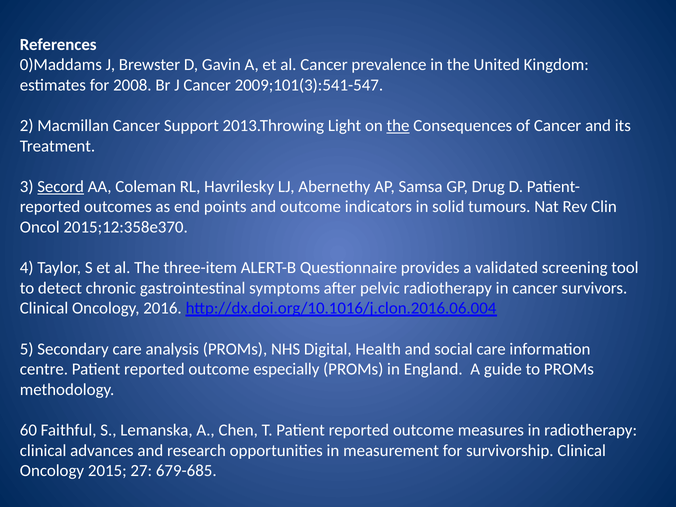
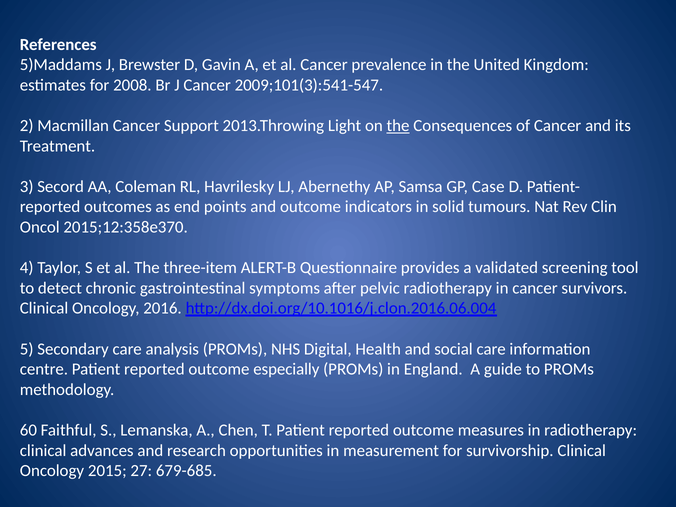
0)Maddams: 0)Maddams -> 5)Maddams (61, 65)
Secord underline: present -> none (61, 187)
Drug: Drug -> Case (488, 187)
